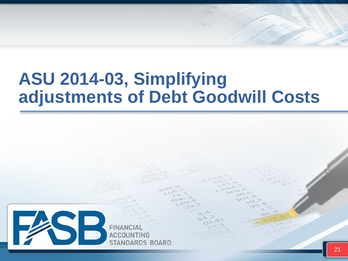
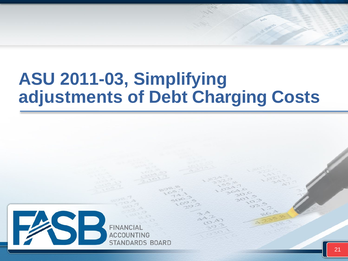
2014-03: 2014-03 -> 2011-03 (94, 79)
Goodwill: Goodwill -> Charging (230, 97)
